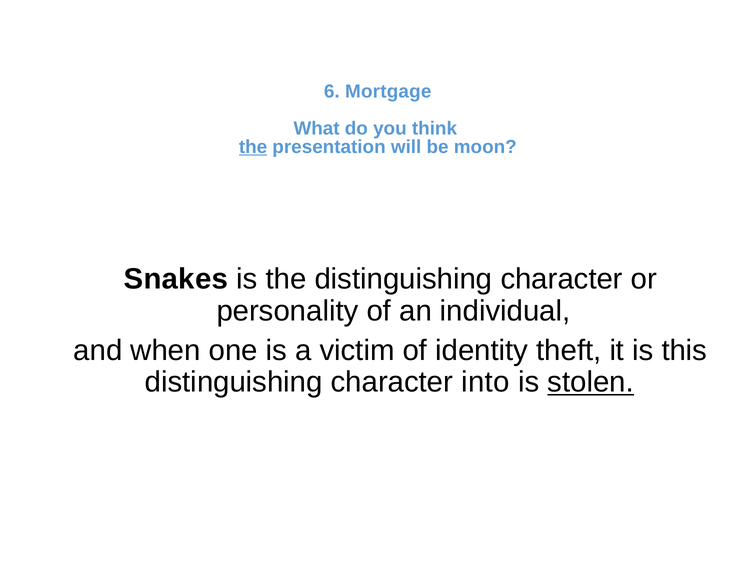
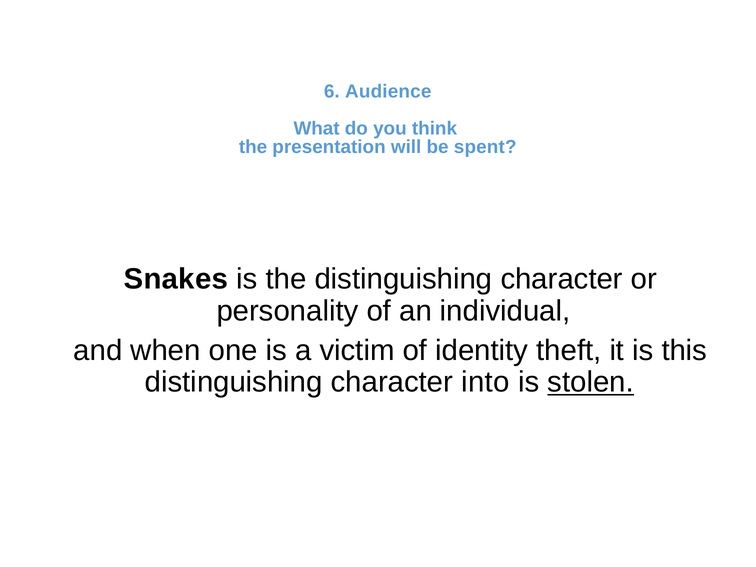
Mortgage: Mortgage -> Audience (388, 92)
the underline: present -> none (253, 147)
moon: moon -> spent (485, 147)
